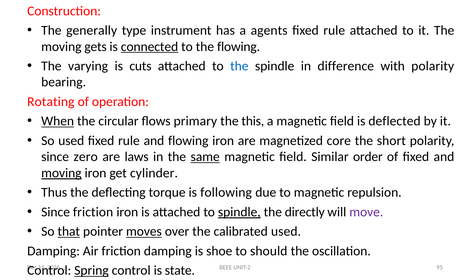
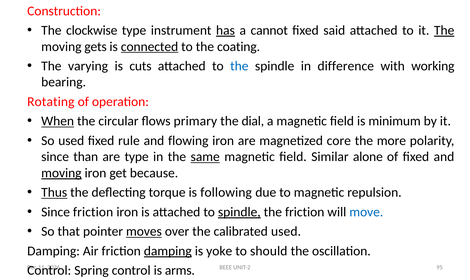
generally: generally -> clockwise (92, 30)
has underline: none -> present (225, 30)
agents: agents -> cannot (269, 30)
rule: rule -> said (334, 30)
The underline: none -> present (444, 30)
the flowing: flowing -> coating (239, 47)
with polarity: polarity -> working (433, 66)
this: this -> dial (253, 121)
deflected: deflected -> minimum (395, 121)
short: short -> more (391, 141)
zero: zero -> than (86, 157)
are laws: laws -> type (137, 157)
order: order -> alone (368, 157)
cylinder: cylinder -> because (154, 173)
Thus underline: none -> present (54, 192)
the directly: directly -> friction (305, 212)
move colour: purple -> blue (366, 212)
that underline: present -> none (69, 231)
damping underline: none -> present (168, 251)
shoe: shoe -> yoke (219, 251)
Spring underline: present -> none (92, 270)
state: state -> arms (180, 270)
